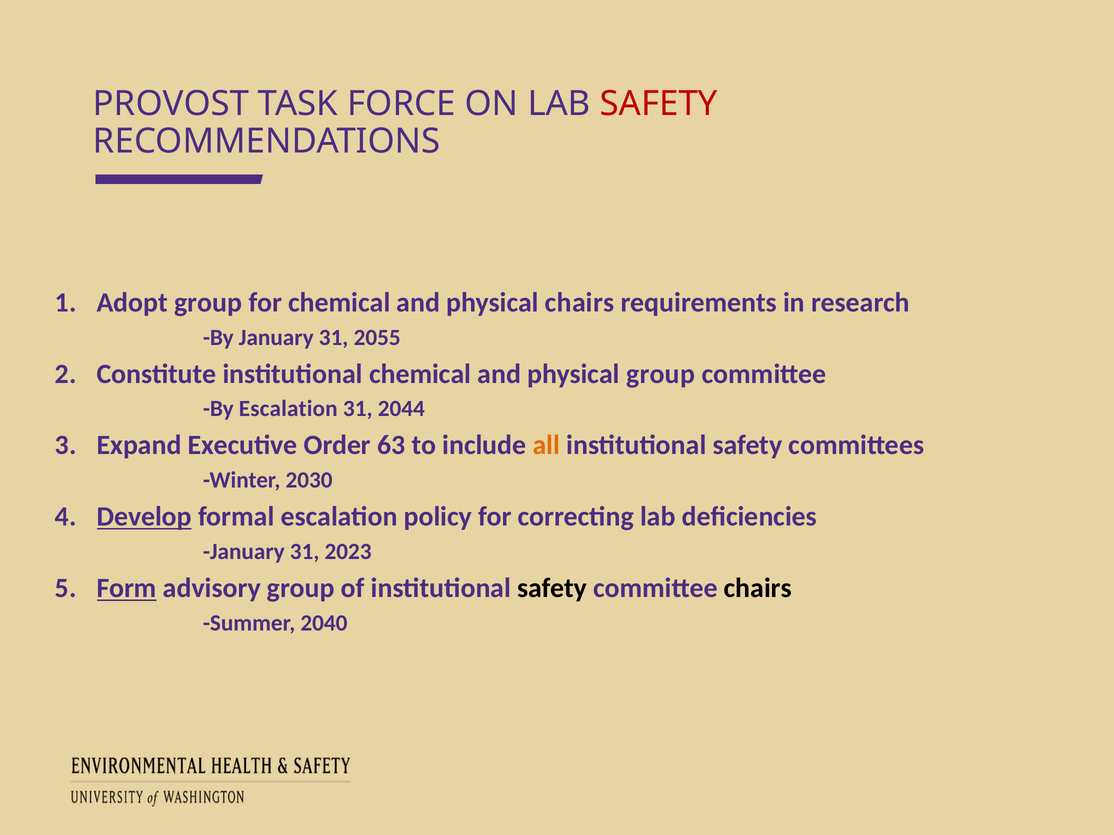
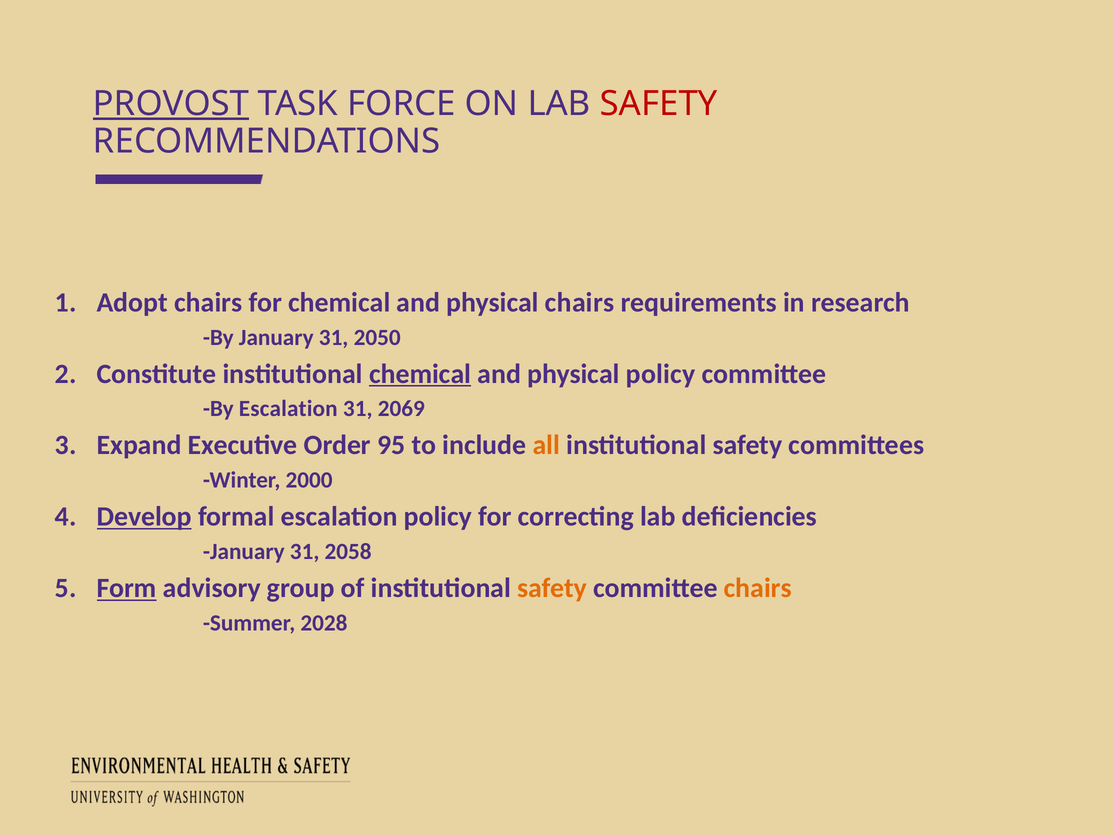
PROVOST underline: none -> present (171, 104)
Adopt group: group -> chairs (208, 303)
2055: 2055 -> 2050 (377, 338)
chemical underline: none -> present (420, 374)
physical group: group -> policy (661, 374)
2044: 2044 -> 2069 (401, 409)
63: 63 -> 95 (391, 446)
2030: 2030 -> 2000 (309, 481)
2023: 2023 -> 2058 (348, 552)
safety colour: black -> orange (552, 589)
chairs colour: black -> orange (758, 589)
2040: 2040 -> 2028 (324, 624)
